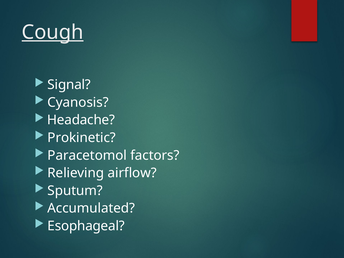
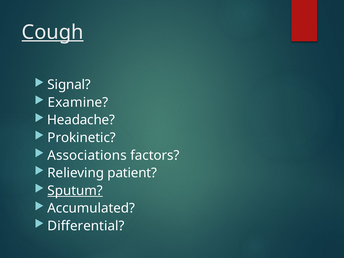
Cyanosis: Cyanosis -> Examine (78, 102)
Paracetomol: Paracetomol -> Associations (87, 155)
airflow: airflow -> patient (132, 173)
Sputum underline: none -> present (75, 191)
Esophageal: Esophageal -> Differential (86, 226)
